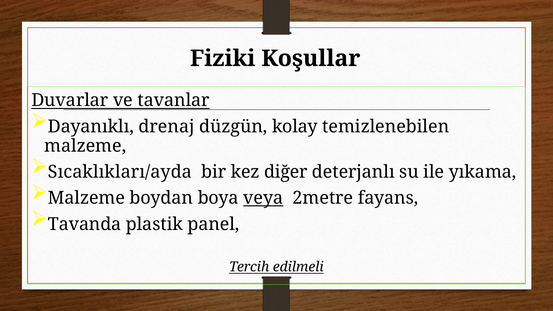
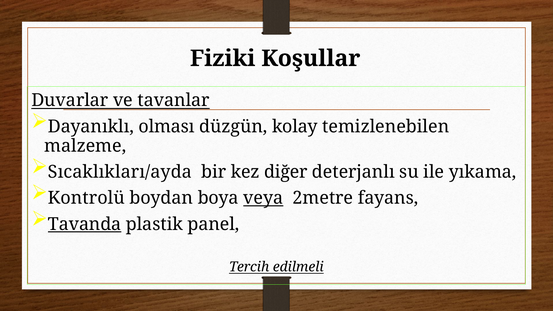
drenaj: drenaj -> olması (167, 127)
Malzeme: Malzeme -> Kontrolü (86, 198)
Tavanda underline: none -> present (85, 224)
